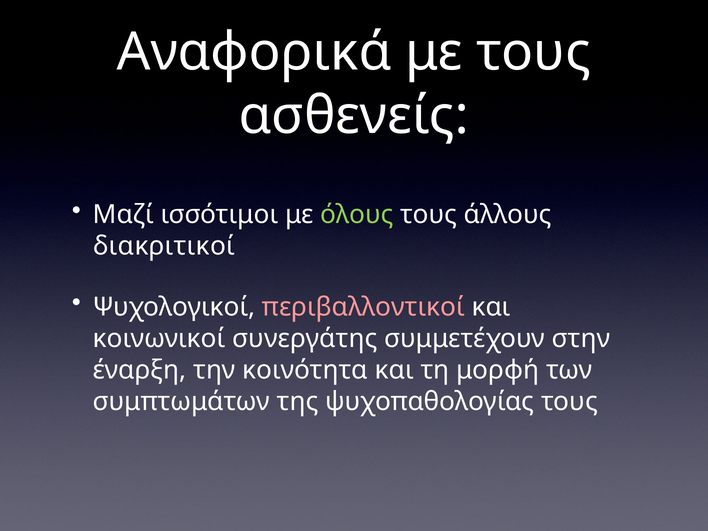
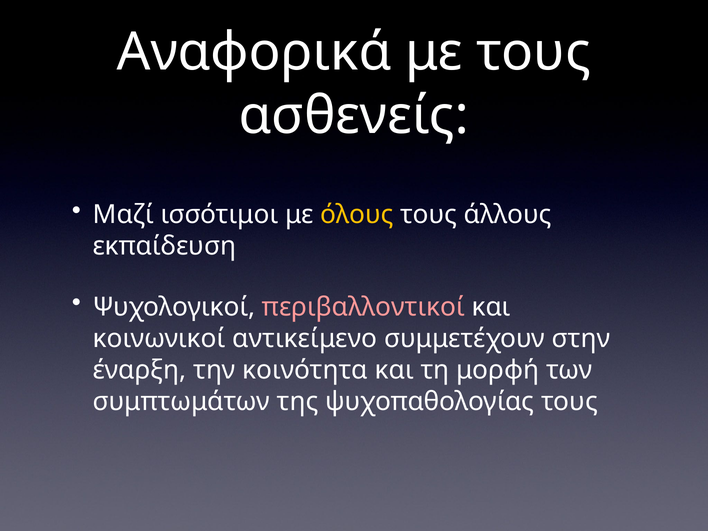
όλους colour: light green -> yellow (357, 215)
διακριτικοί: διακριτικοί -> εκπαίδευση (164, 246)
συνεργάτης: συνεργάτης -> αντικείμενο (305, 338)
